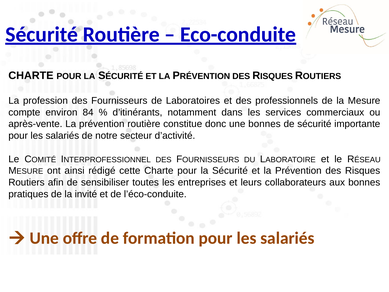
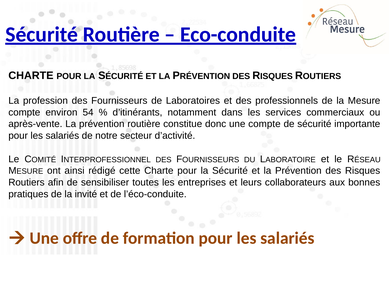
84: 84 -> 54 (88, 112)
une bonnes: bonnes -> compte (264, 124)
